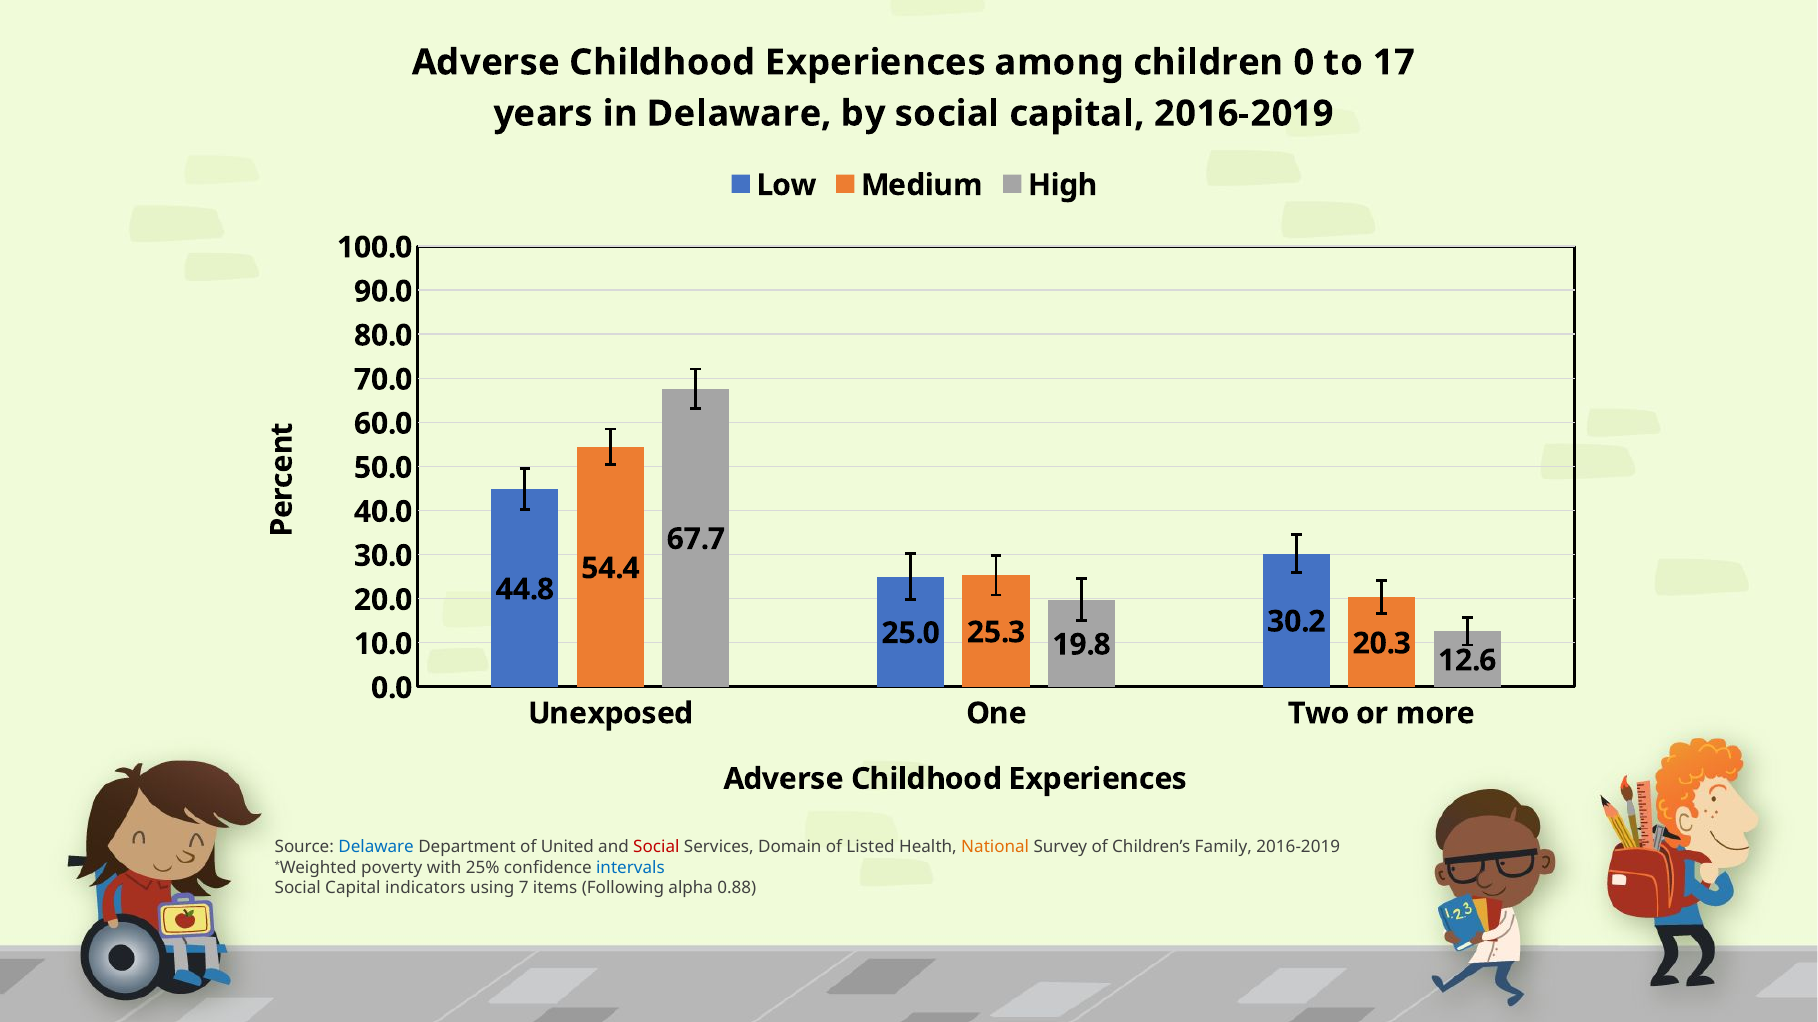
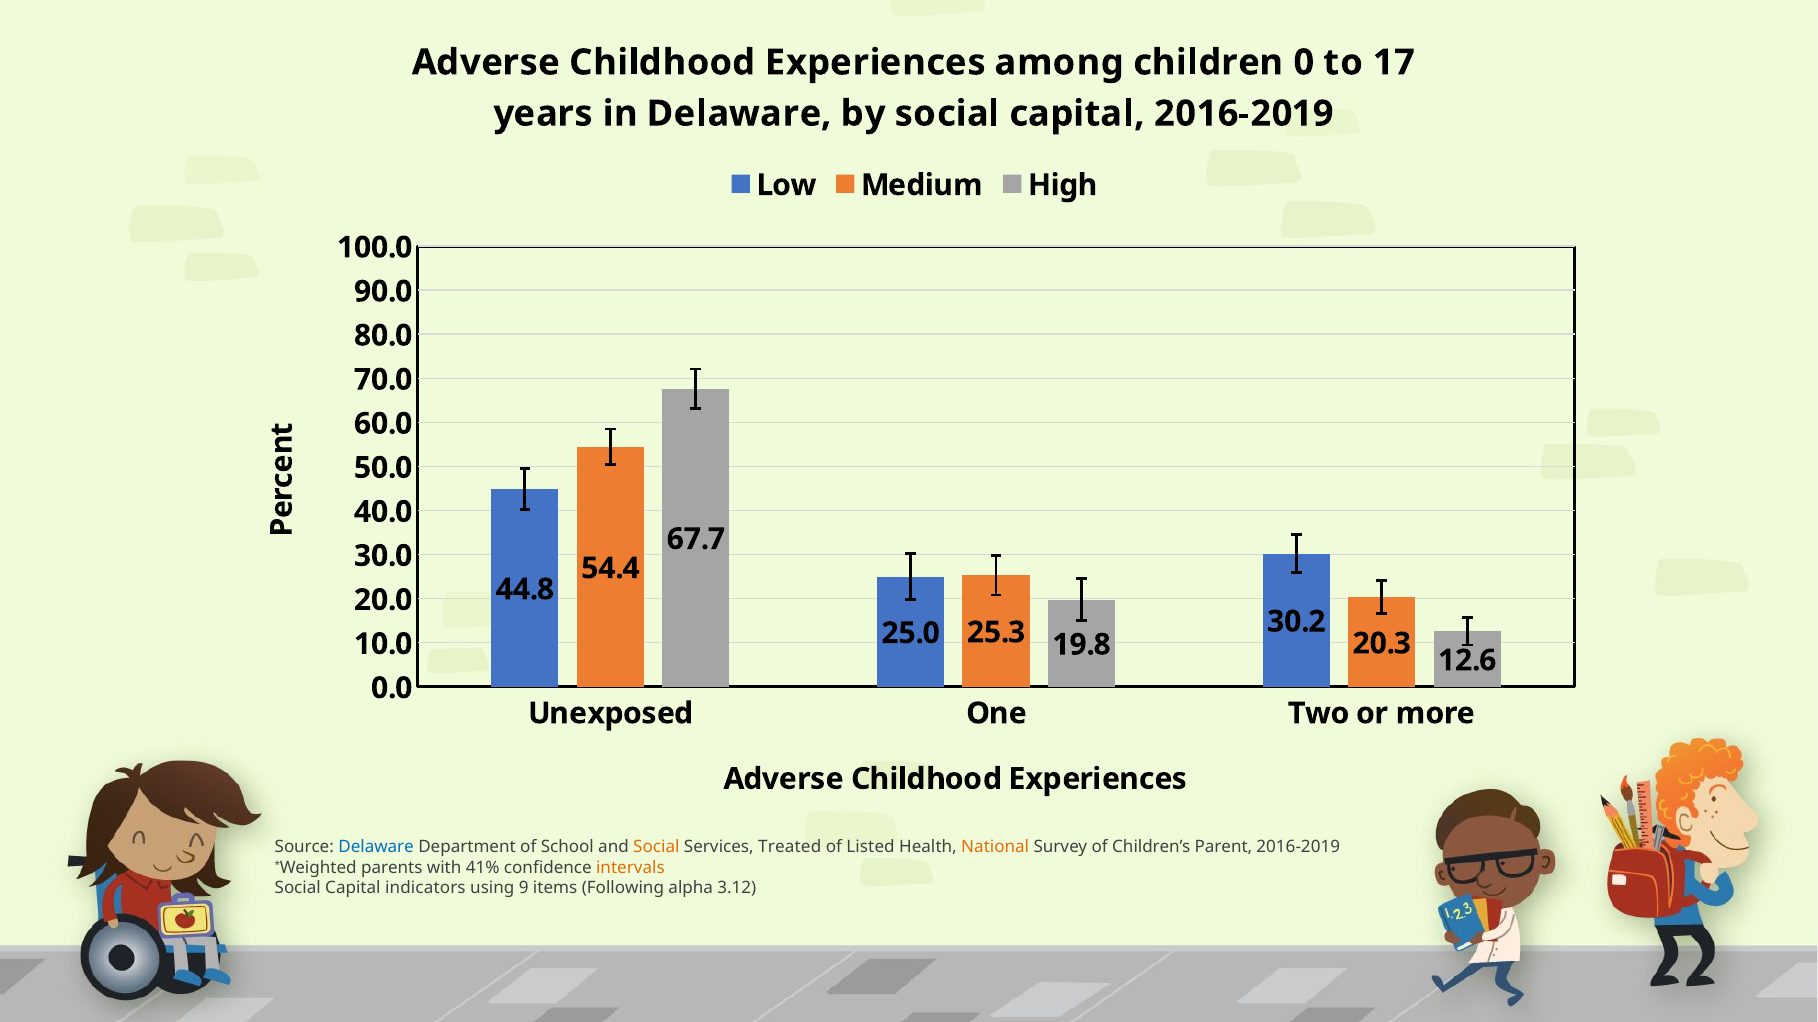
United: United -> School (567, 848)
Social colour: red -> orange (656, 848)
Domain: Domain -> Treated (790, 848)
Family: Family -> Parent (1223, 848)
poverty: poverty -> parents (392, 868)
25%: 25% -> 41% (483, 868)
intervals colour: blue -> orange (630, 868)
7: 7 -> 9 (524, 889)
0.88: 0.88 -> 3.12 (737, 889)
